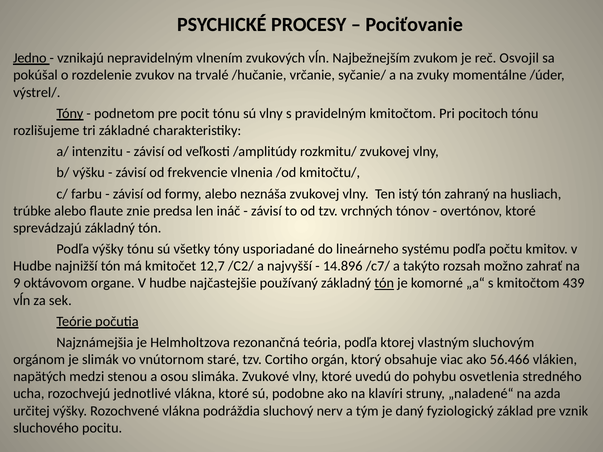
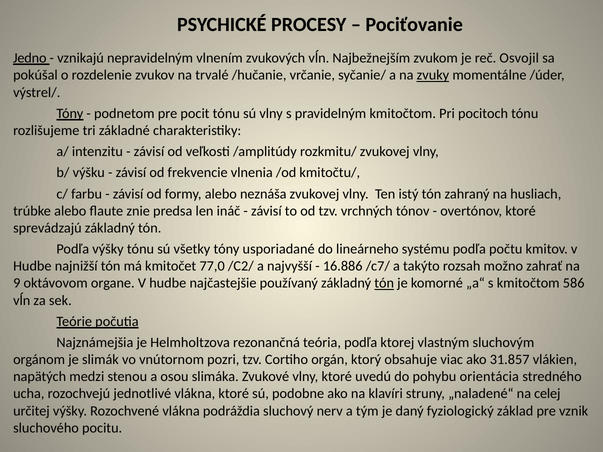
zvuky underline: none -> present (433, 75)
12,7: 12,7 -> 77,0 (212, 266)
14.896: 14.896 -> 16.886 (343, 266)
439: 439 -> 586 (574, 283)
staré: staré -> pozri (223, 360)
56.466: 56.466 -> 31.857 (510, 360)
osvetlenia: osvetlenia -> orientácia (489, 377)
azda: azda -> celej (547, 394)
